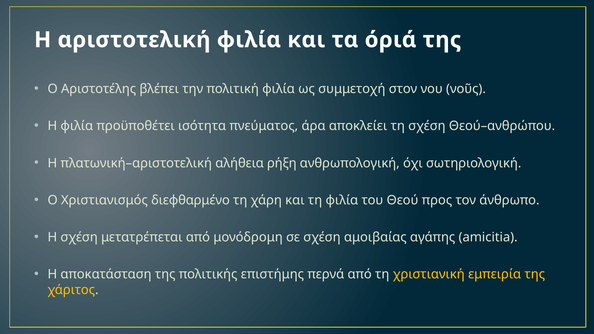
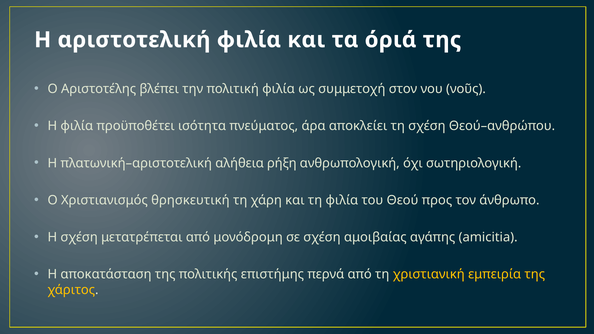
διεφθαρμένο: διεφθαρμένο -> θρησκευτική (190, 200)
